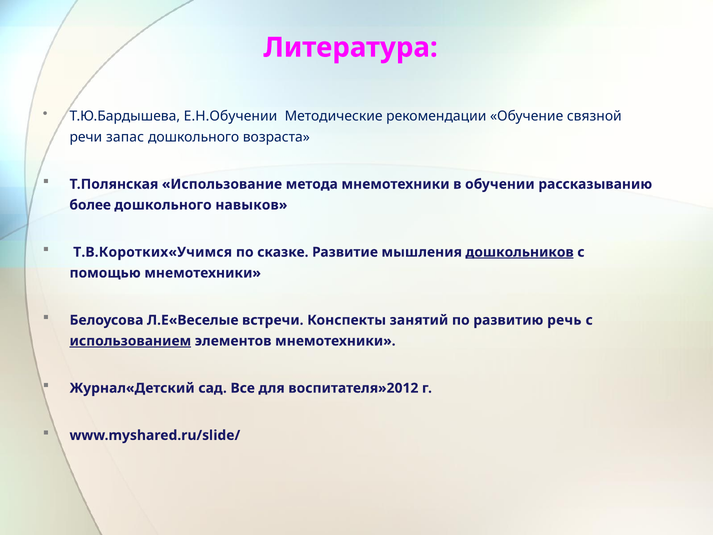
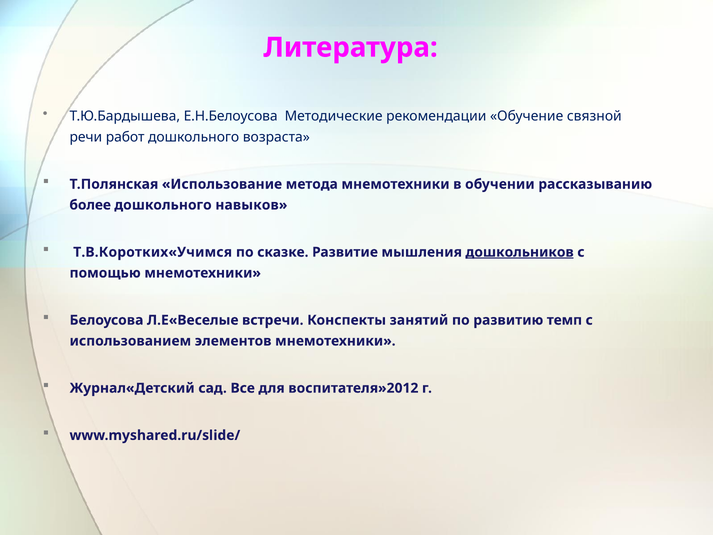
Е.Н.Обучении: Е.Н.Обучении -> Е.Н.Белоусова (231, 116)
запас: запас -> работ (125, 137)
речь: речь -> темп (564, 320)
использованием underline: present -> none (130, 341)
